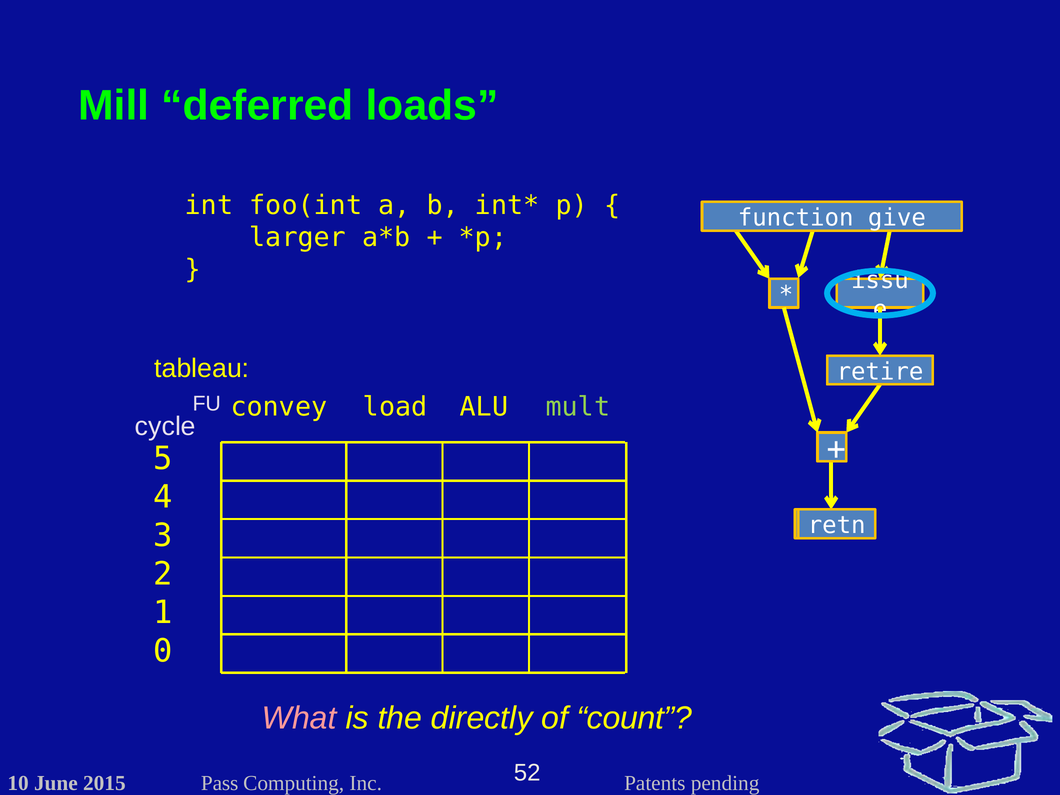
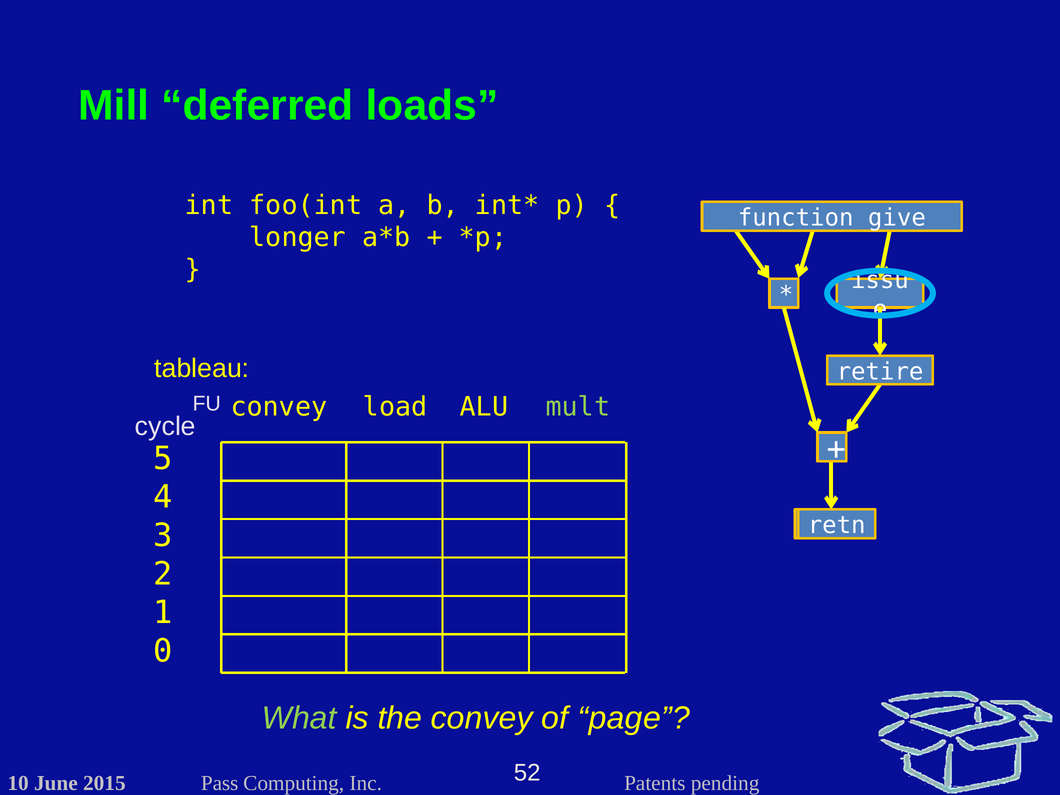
larger: larger -> longer (298, 237)
What colour: pink -> light green (299, 719)
the directly: directly -> convey (482, 719)
count: count -> page (634, 719)
